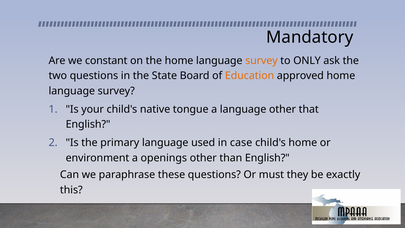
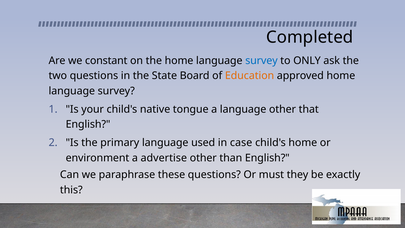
Mandatory: Mandatory -> Completed (310, 37)
survey colour: orange -> blue (261, 60)
openings: openings -> advertise (164, 158)
